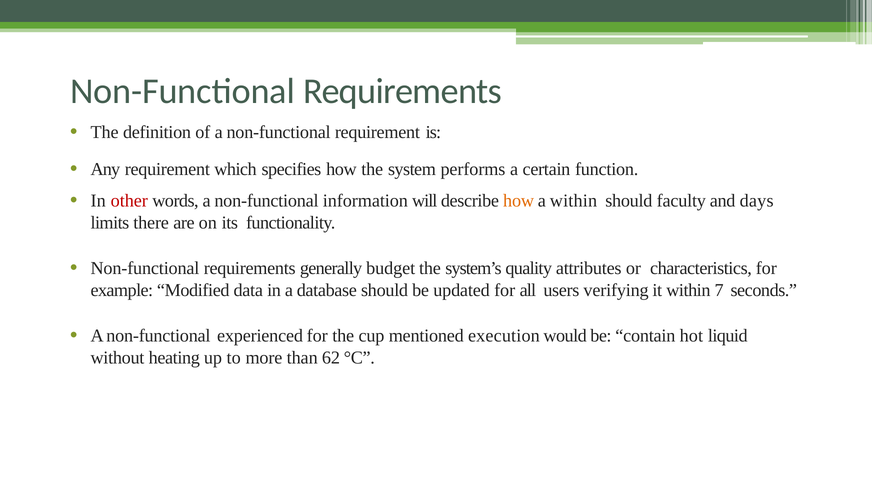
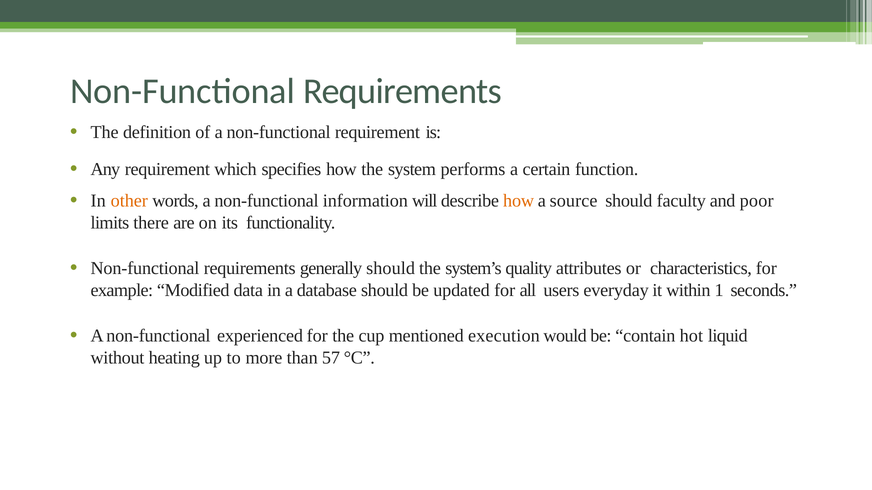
other colour: red -> orange (129, 201)
a within: within -> source (574, 201)
days: days -> poor (757, 201)
generally budget: budget -> should (391, 269)
verifying: verifying -> everyday (616, 290)
7: 7 -> 1 (719, 290)
62: 62 -> 57 (331, 358)
